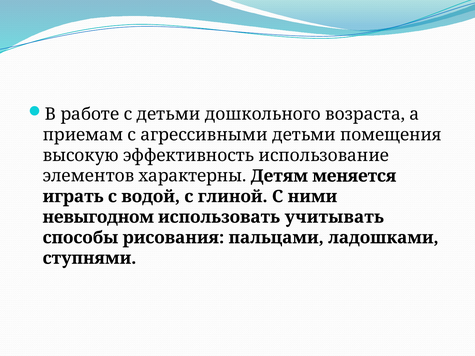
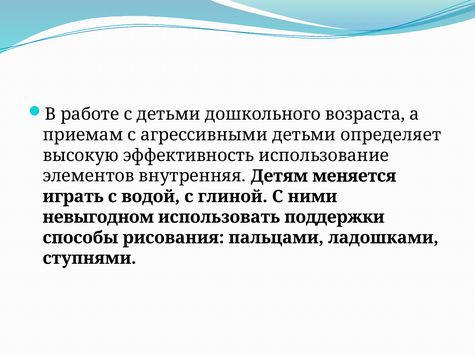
помещения: помещения -> определяет (391, 135)
характерны: характерны -> внутренняя (192, 176)
учитывать: учитывать -> поддержки (334, 217)
